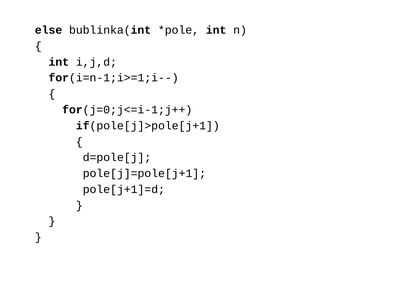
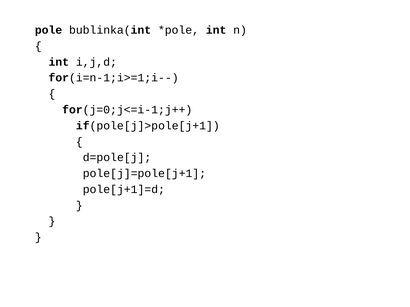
else: else -> pole (49, 30)
